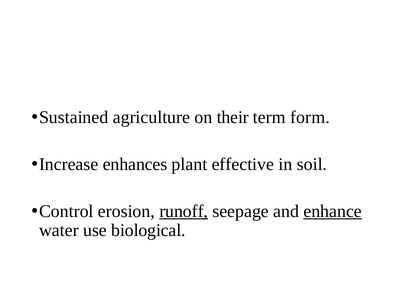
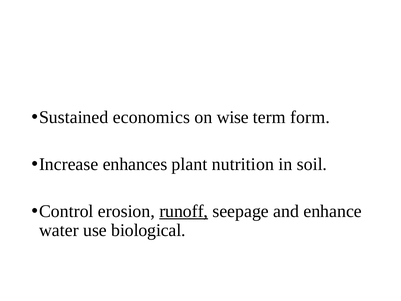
agriculture: agriculture -> economics (151, 117)
their: their -> wise (233, 117)
effective: effective -> nutrition (243, 164)
enhance underline: present -> none (333, 211)
